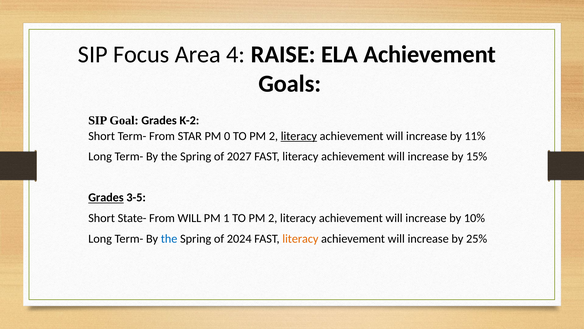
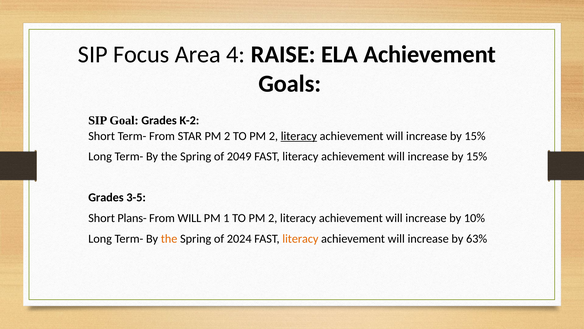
STAR PM 0: 0 -> 2 (227, 136)
11%: 11% -> 15% (475, 136)
2027: 2027 -> 2049 (239, 156)
Grades underline: present -> none (106, 197)
State-: State- -> Plans- (132, 218)
the colour: blue -> orange (169, 238)
25%: 25% -> 63% (477, 238)
